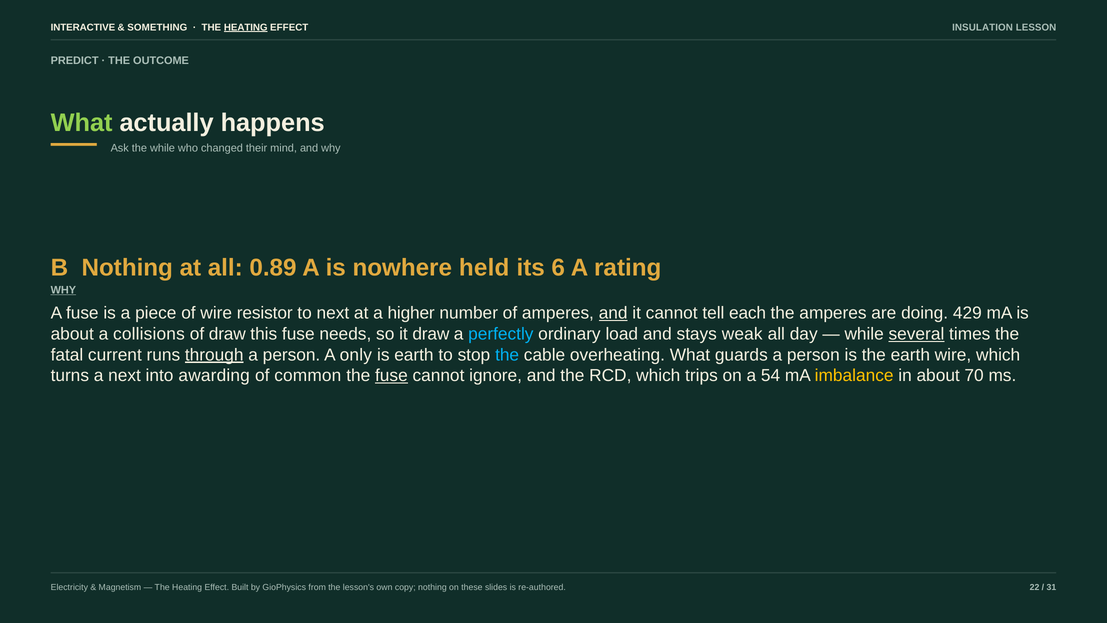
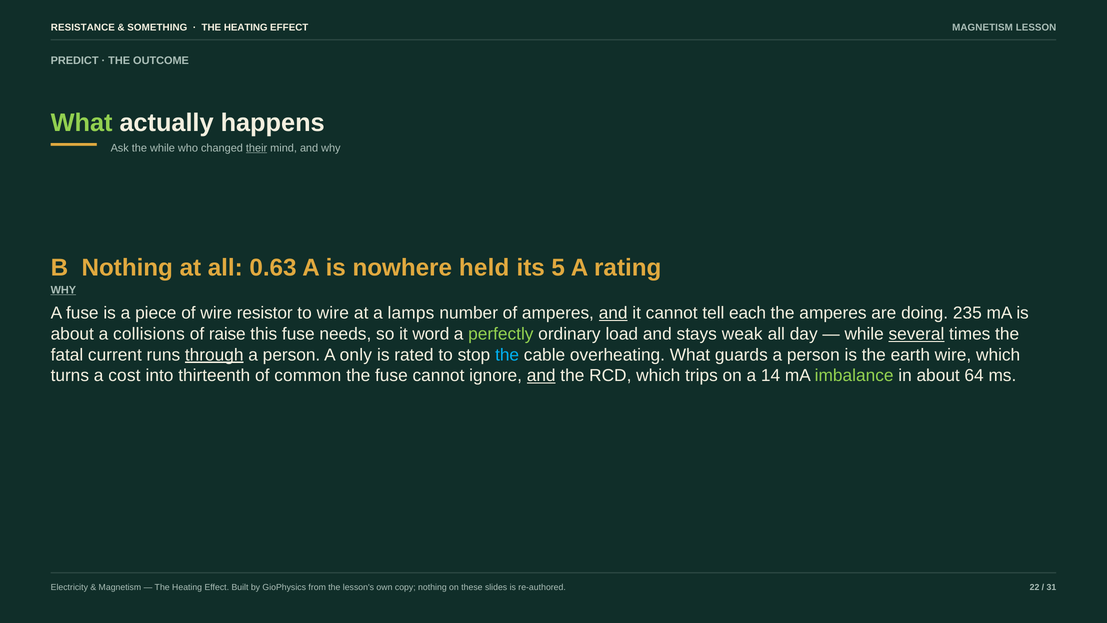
INTERACTIVE: INTERACTIVE -> RESISTANCE (83, 27)
HEATING underline: present -> none (246, 27)
EFFECT INSULATION: INSULATION -> MAGNETISM (983, 27)
their underline: none -> present (257, 148)
0.89: 0.89 -> 0.63 (273, 267)
6: 6 -> 5 (558, 267)
to next: next -> wire (333, 313)
higher: higher -> lamps (411, 313)
429: 429 -> 235 (967, 313)
of draw: draw -> raise (227, 334)
it draw: draw -> word (431, 334)
perfectly colour: light blue -> light green (501, 334)
is earth: earth -> rated (414, 355)
a next: next -> cost (124, 375)
awarding: awarding -> thirteenth (214, 375)
fuse underline: present -> none (391, 375)
and underline: none -> present (541, 375)
54: 54 -> 14 (771, 375)
imbalance colour: yellow -> light green (854, 375)
70: 70 -> 64 (974, 375)
